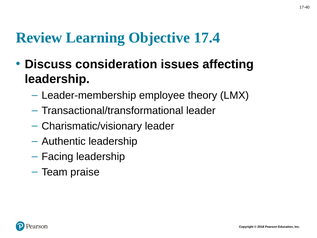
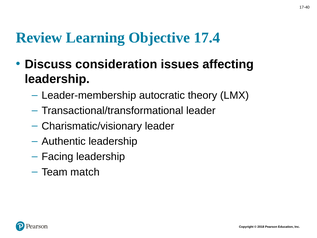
employee: employee -> autocratic (162, 95)
praise: praise -> match (85, 172)
